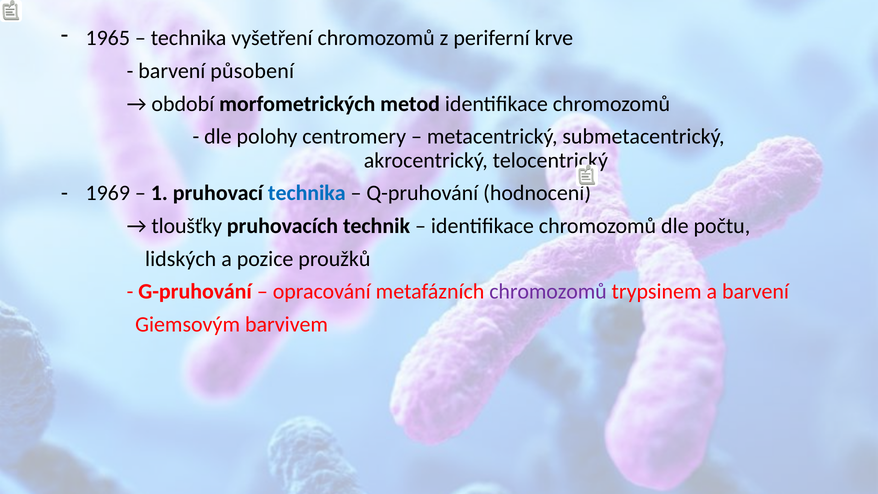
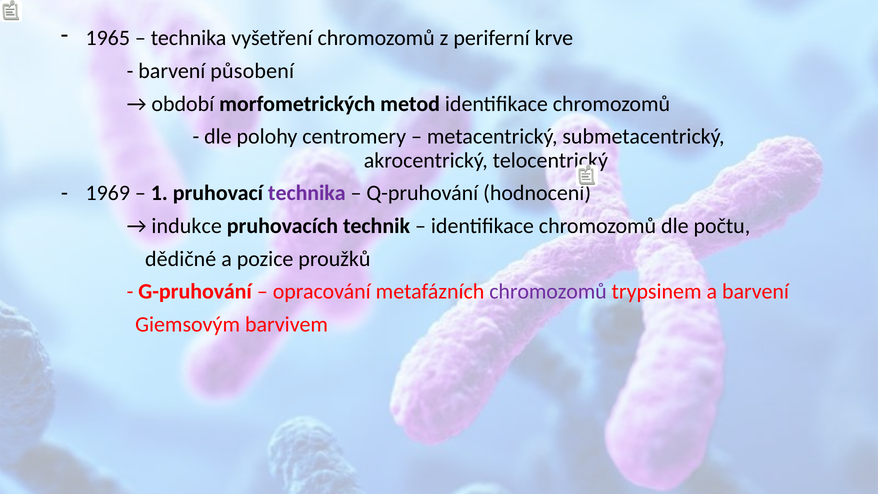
technika colour: blue -> purple (307, 193)
tloušťky: tloušťky -> indukce (187, 226)
lidských: lidských -> dědičné (181, 259)
